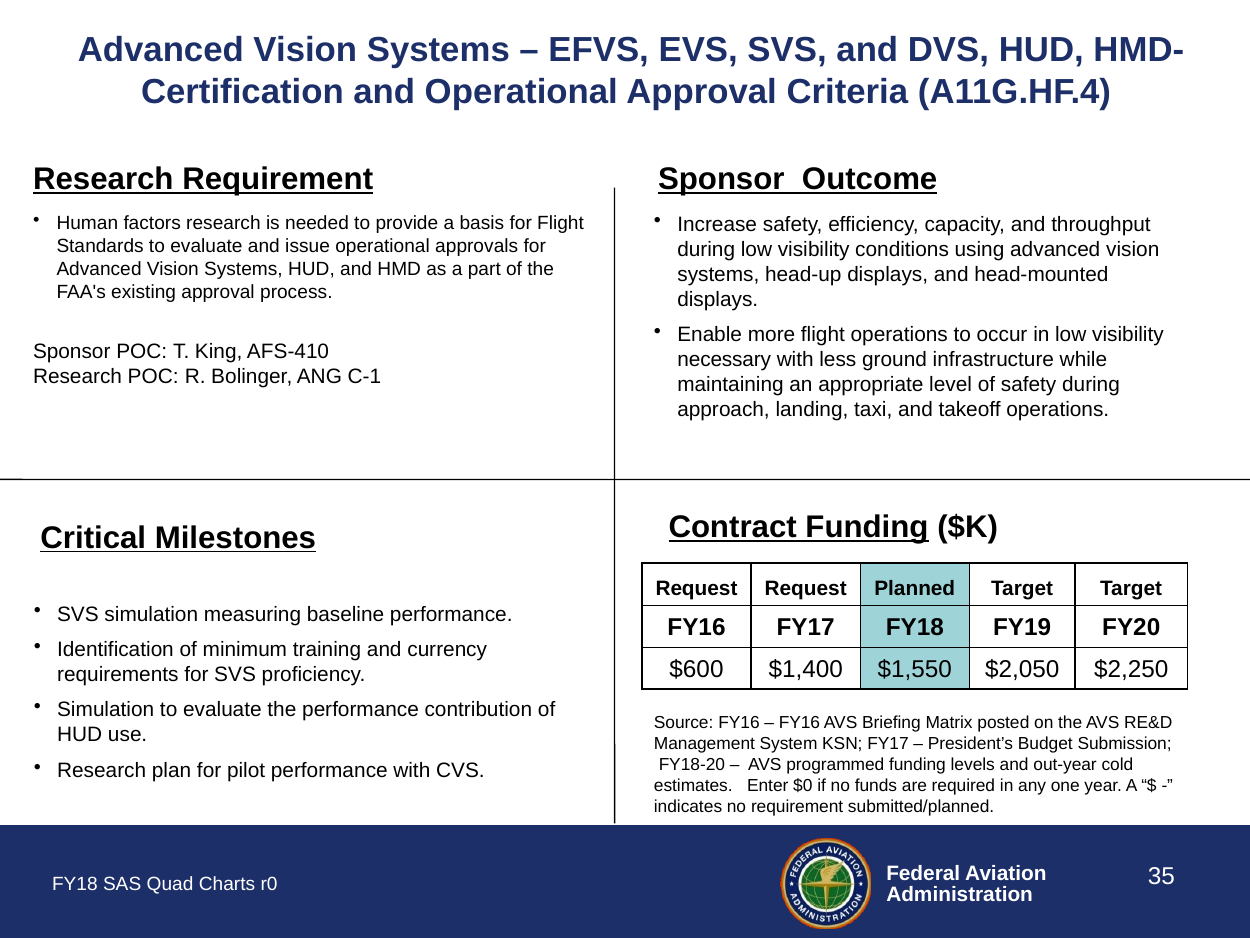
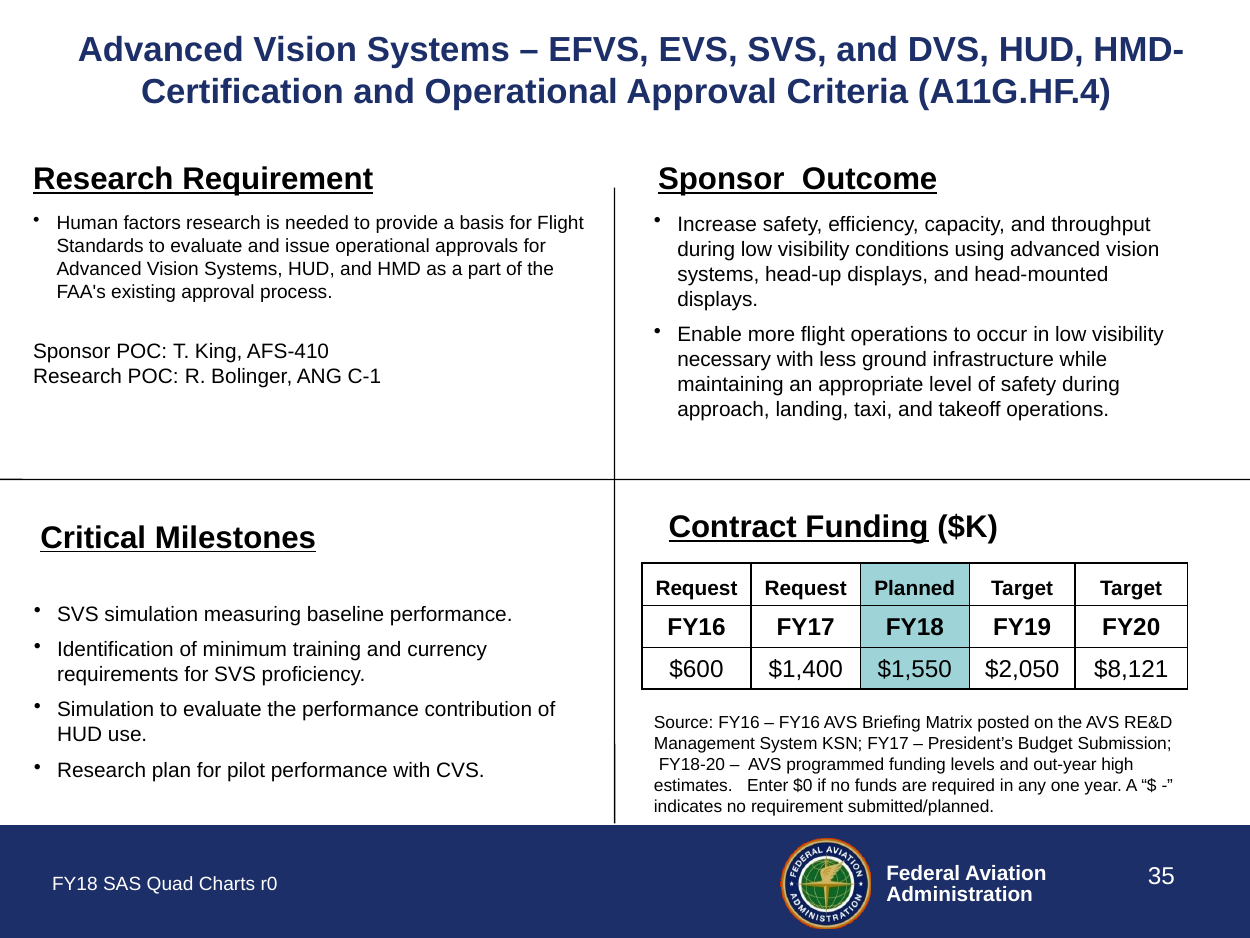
$2,250: $2,250 -> $8,121 (1131, 669)
cold: cold -> high (1117, 764)
